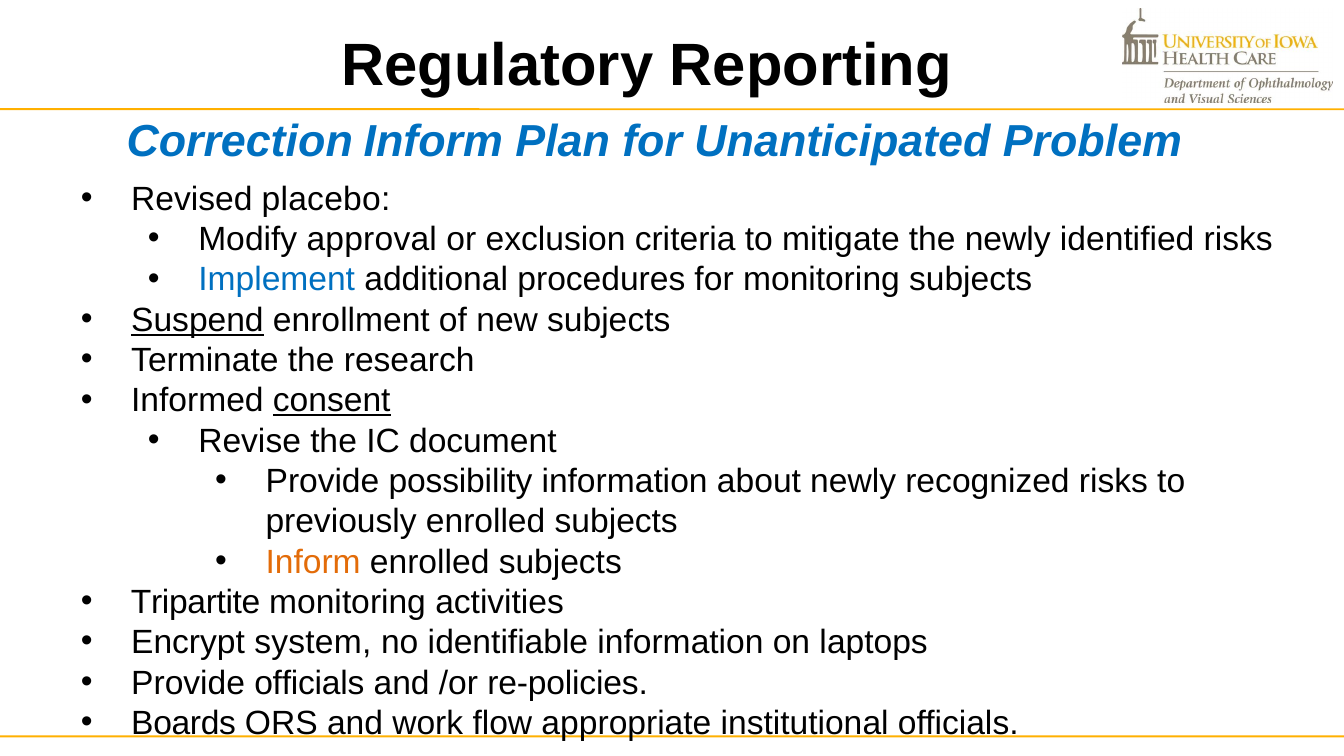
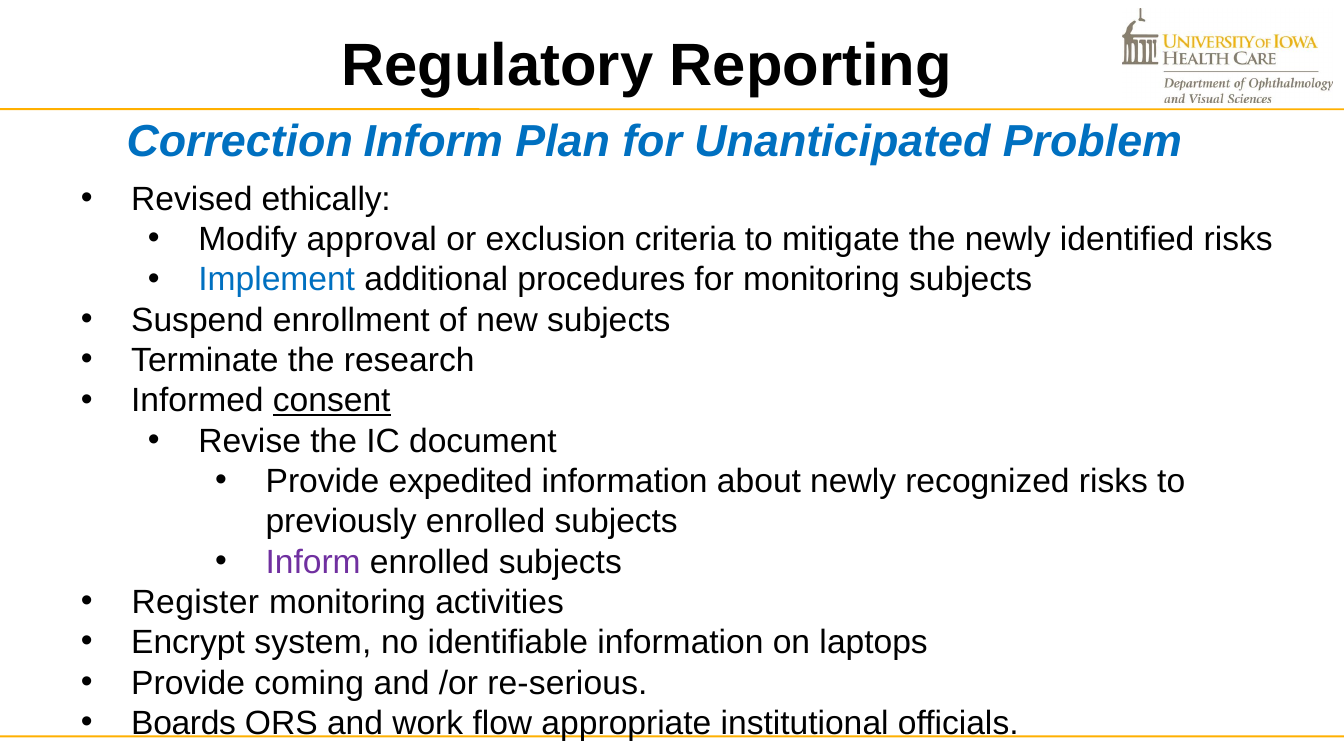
placebo: placebo -> ethically (326, 199)
Suspend underline: present -> none (197, 320)
possibility: possibility -> expedited (461, 481)
Inform colour: orange -> purple (313, 562)
Tripartite: Tripartite -> Register (195, 602)
Provide officials: officials -> coming (309, 683)
re-policies: re-policies -> re-serious (567, 683)
